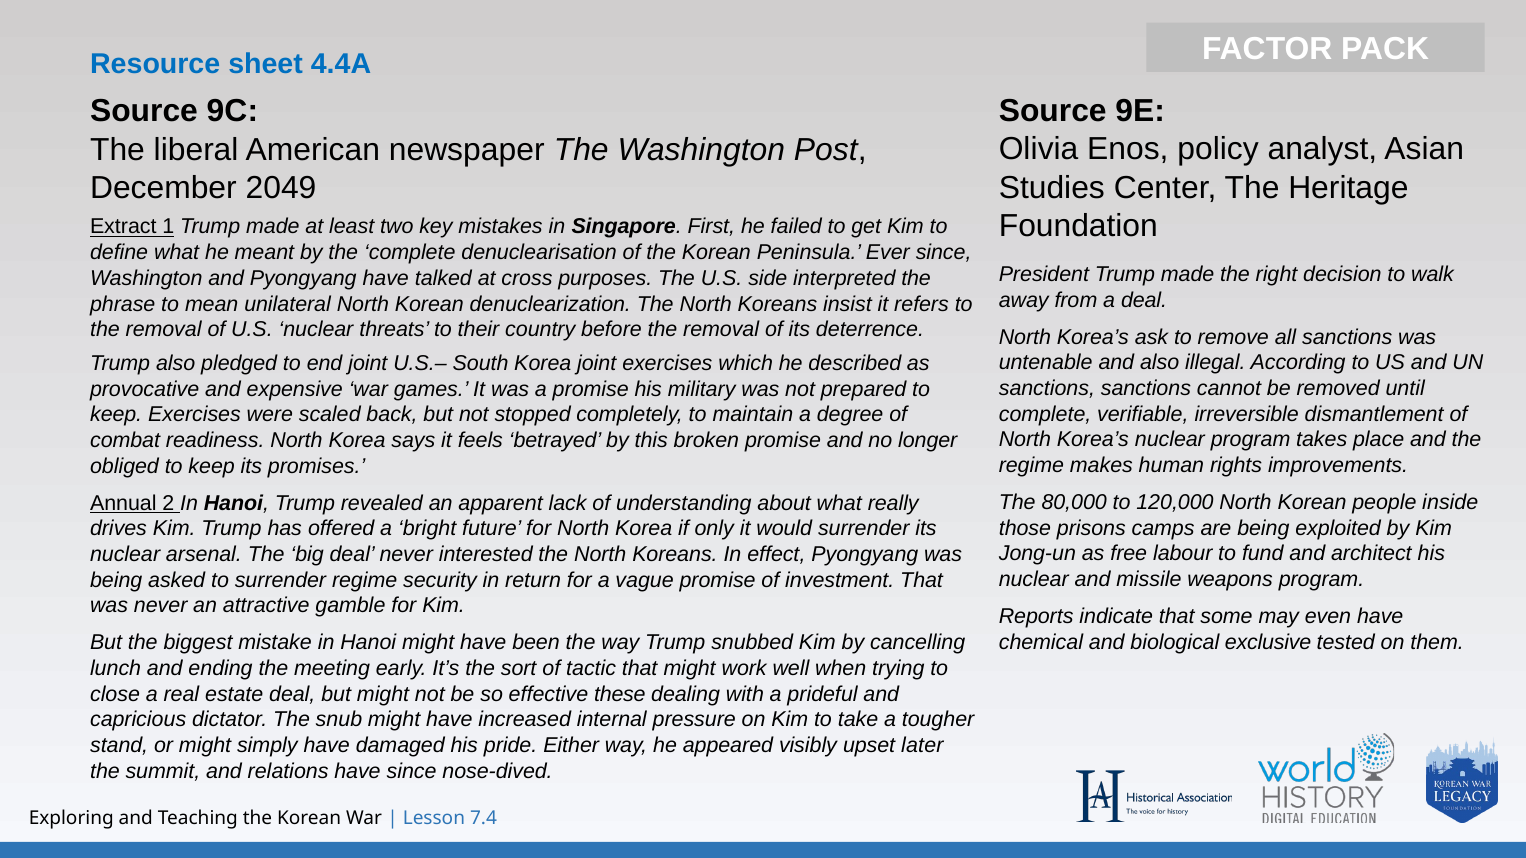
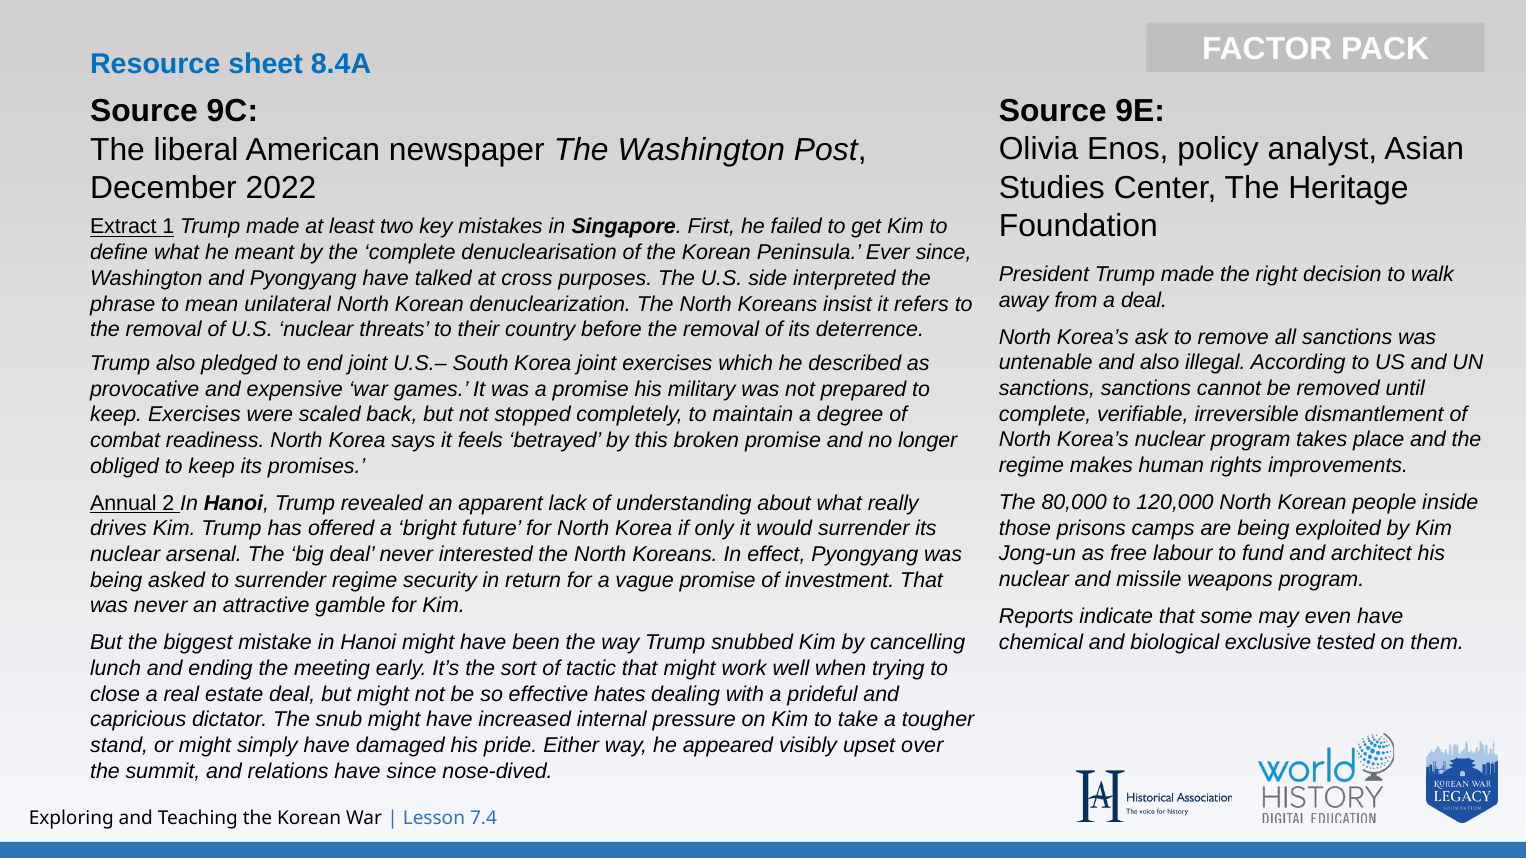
4.4A: 4.4A -> 8.4A (341, 64)
2049: 2049 -> 2022 (281, 188)
these: these -> hates (620, 694)
later: later -> over (922, 746)
